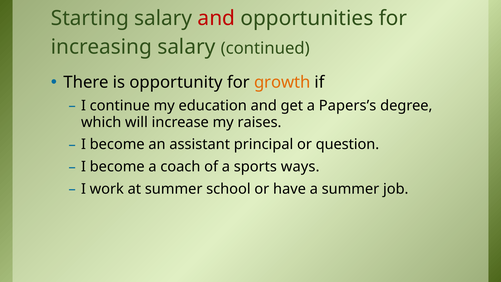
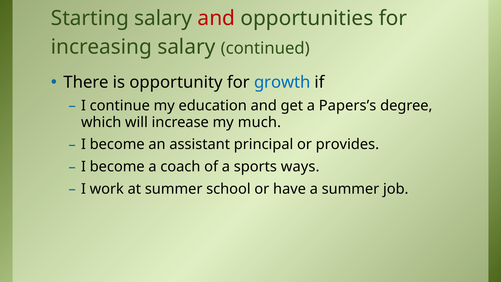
growth colour: orange -> blue (282, 82)
raises: raises -> much (259, 122)
question: question -> provides (347, 144)
